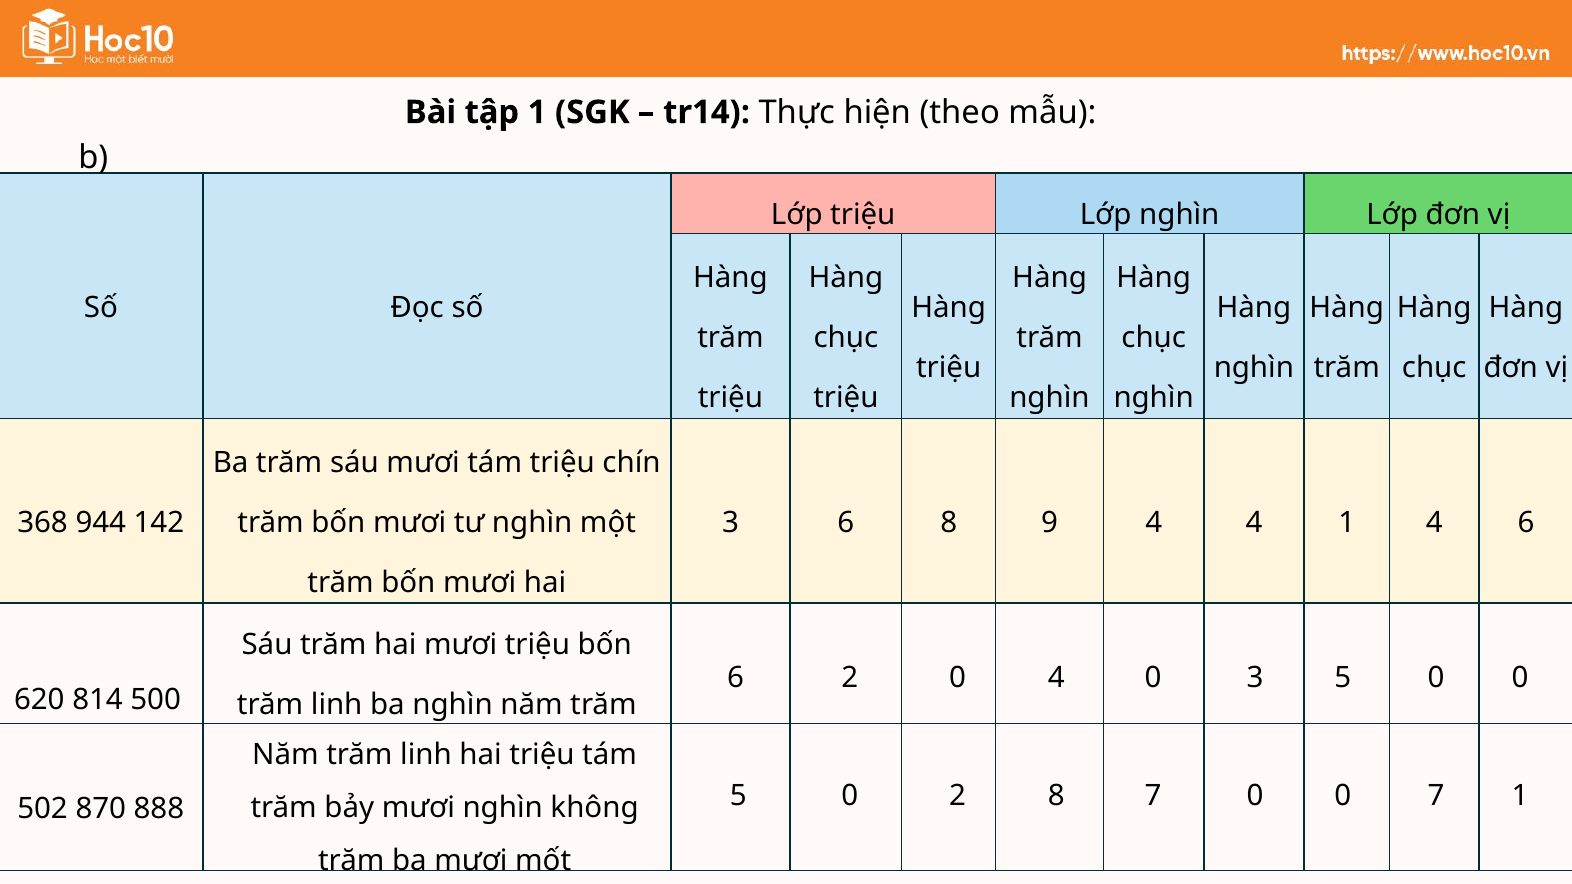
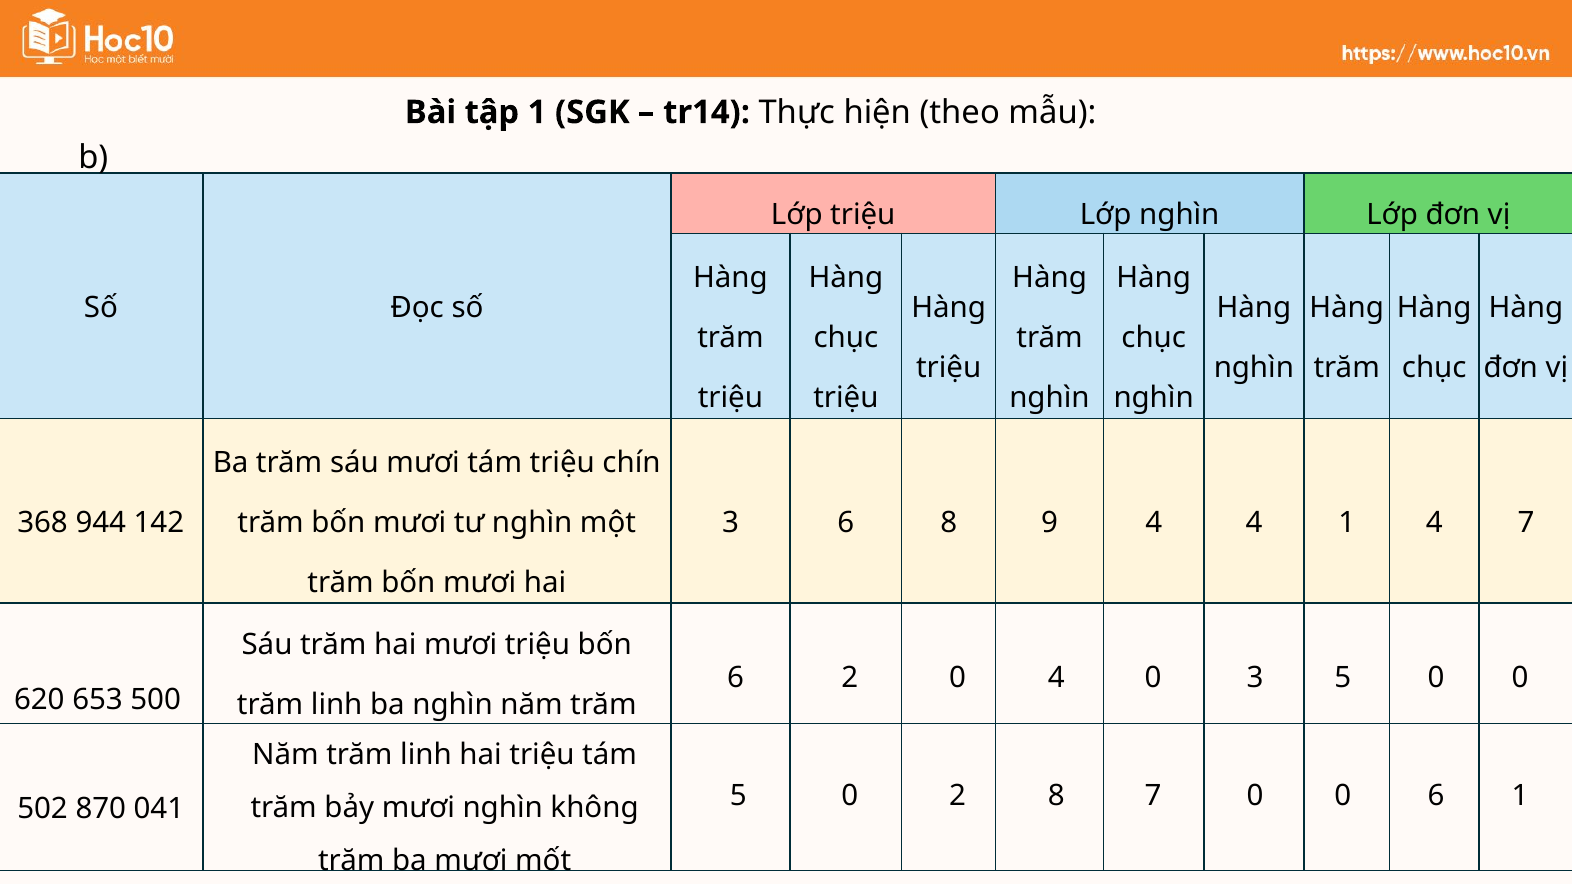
4 6: 6 -> 7 (1526, 523)
814: 814 -> 653 (98, 700)
0 7: 7 -> 6 (1436, 796)
888: 888 -> 041 (159, 809)
